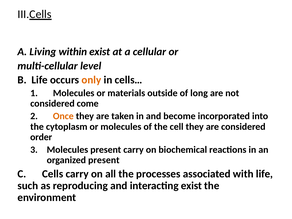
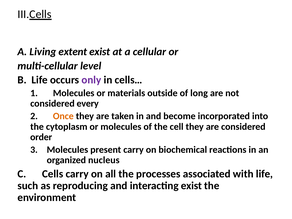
within: within -> extent (73, 52)
only colour: orange -> purple (91, 80)
come: come -> every (88, 104)
organized present: present -> nucleus (104, 160)
